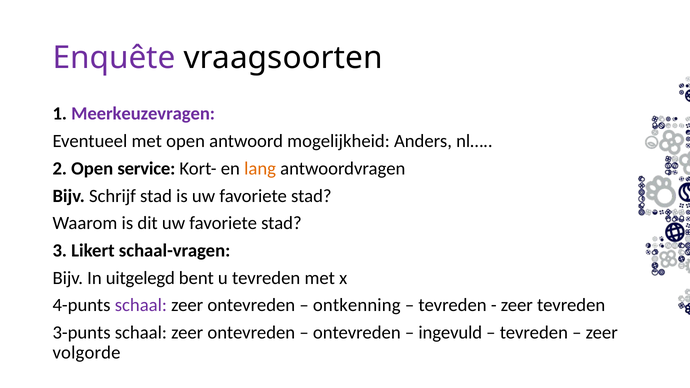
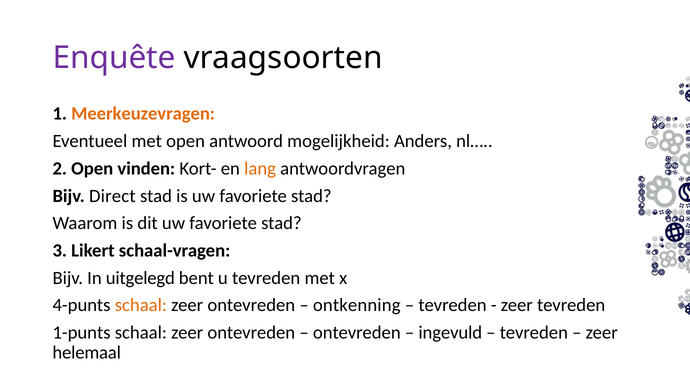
Meerkeuzevragen colour: purple -> orange (143, 114)
service: service -> vinden (146, 169)
Schrijf: Schrijf -> Direct (112, 196)
schaal colour: purple -> orange (141, 305)
3-punts: 3-punts -> 1-punts (82, 333)
volgorde: volgorde -> helemaal (87, 353)
